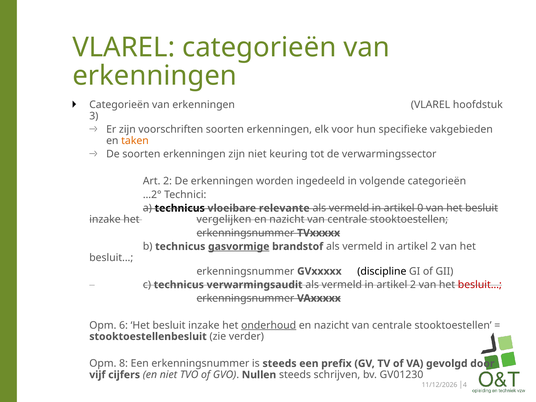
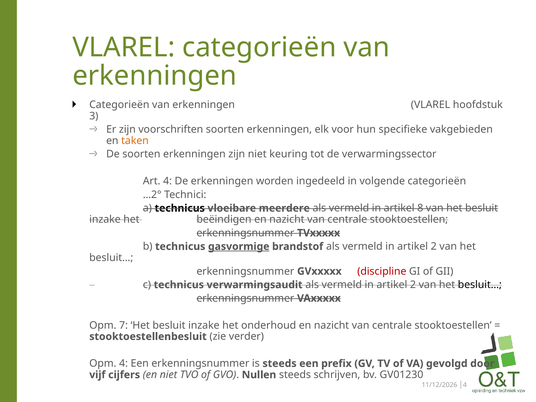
Art 2: 2 -> 4 (168, 181)
relevante: relevante -> meerdere (284, 208)
0: 0 -> 8 (420, 208)
vergelijken: vergelijken -> beëindigen (224, 219)
discipline colour: black -> red (382, 271)
besluit… colour: red -> black (480, 285)
6: 6 -> 7 (124, 325)
onderhoud underline: present -> none (269, 325)
Opm 8: 8 -> 4 (124, 364)
